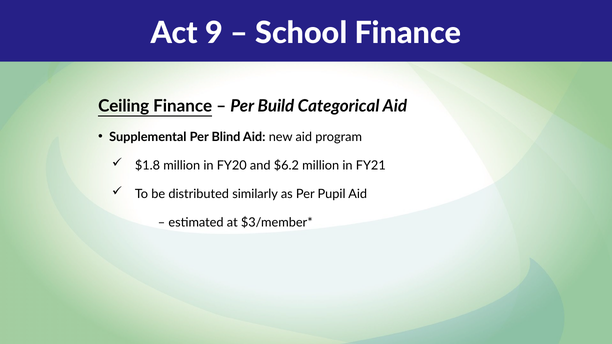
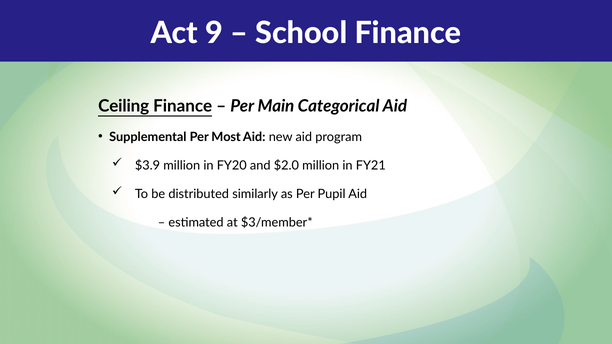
Build: Build -> Main (276, 106)
Blind: Blind -> Most (226, 137)
$1.8: $1.8 -> $3.9 (147, 166)
$6.2: $6.2 -> $2.0 (286, 166)
